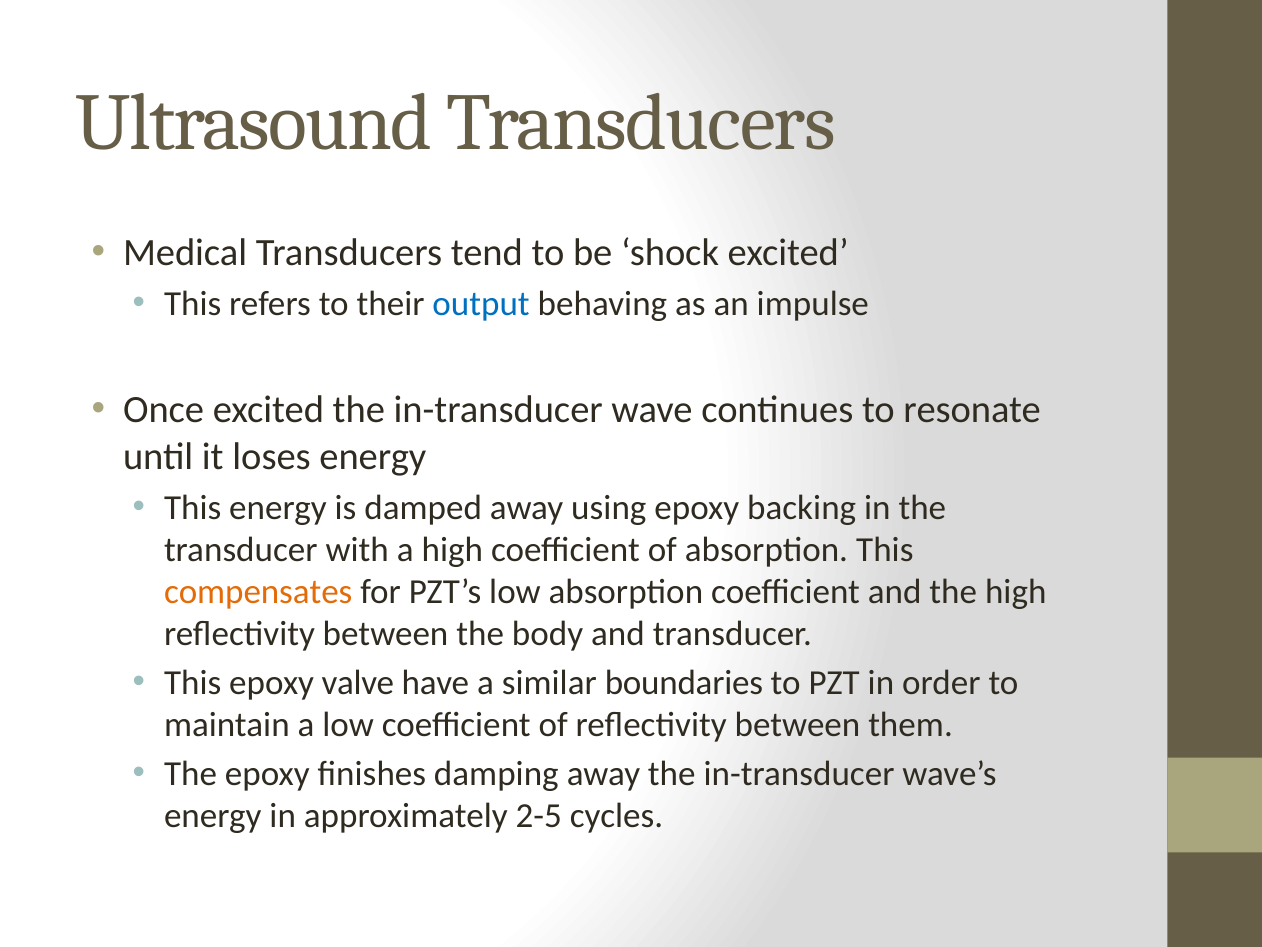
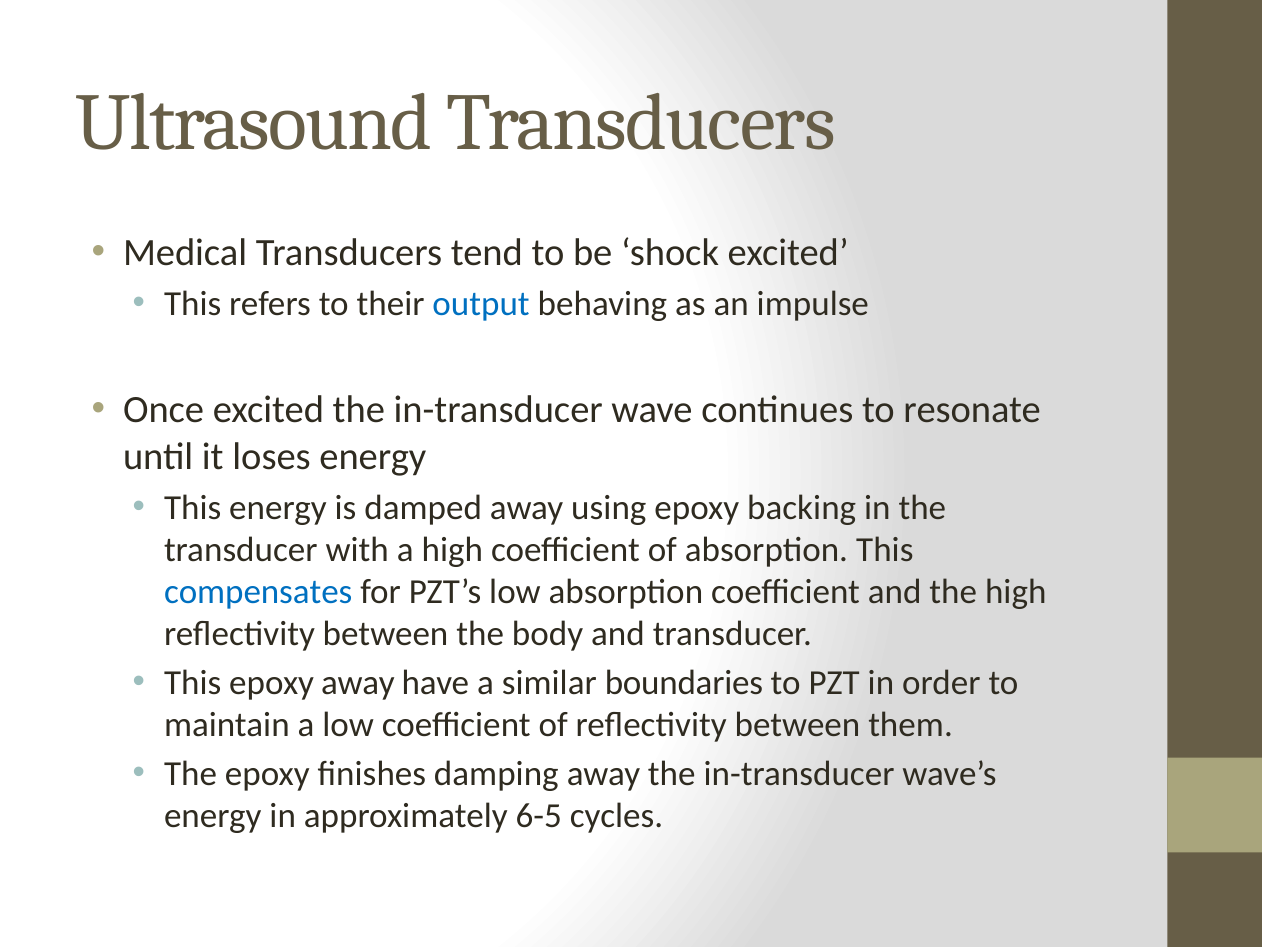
compensates colour: orange -> blue (258, 591)
epoxy valve: valve -> away (358, 683)
2-5: 2-5 -> 6-5 (539, 816)
